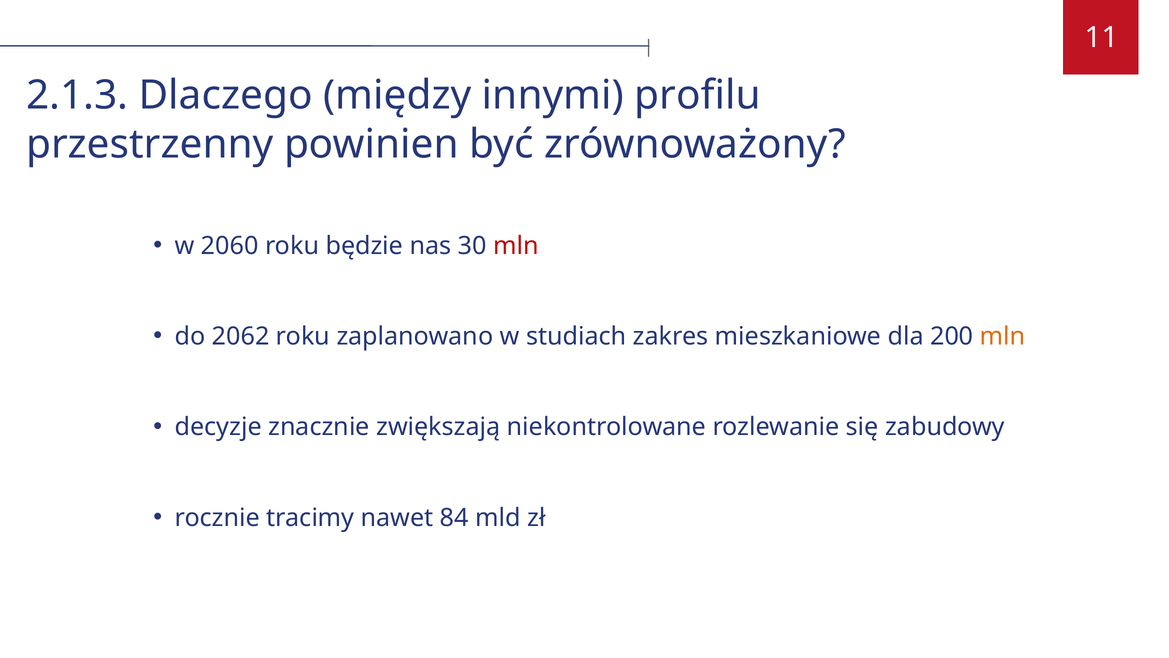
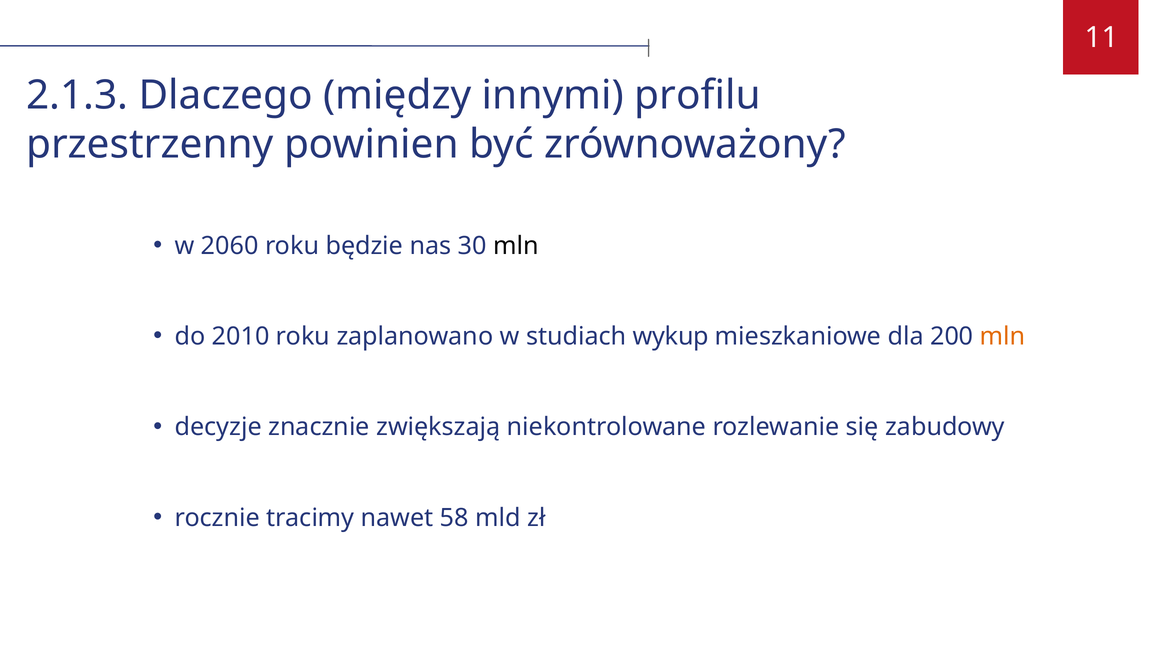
mln colour: red -> black (516, 246)
2062: 2062 -> 2010 (241, 336)
zakres: zakres -> wykup (671, 336)
84: 84 -> 58 (454, 517)
